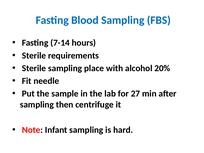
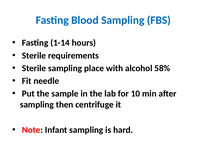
7-14: 7-14 -> 1-14 (60, 43)
20%: 20% -> 58% (162, 68)
27: 27 -> 10 (135, 94)
